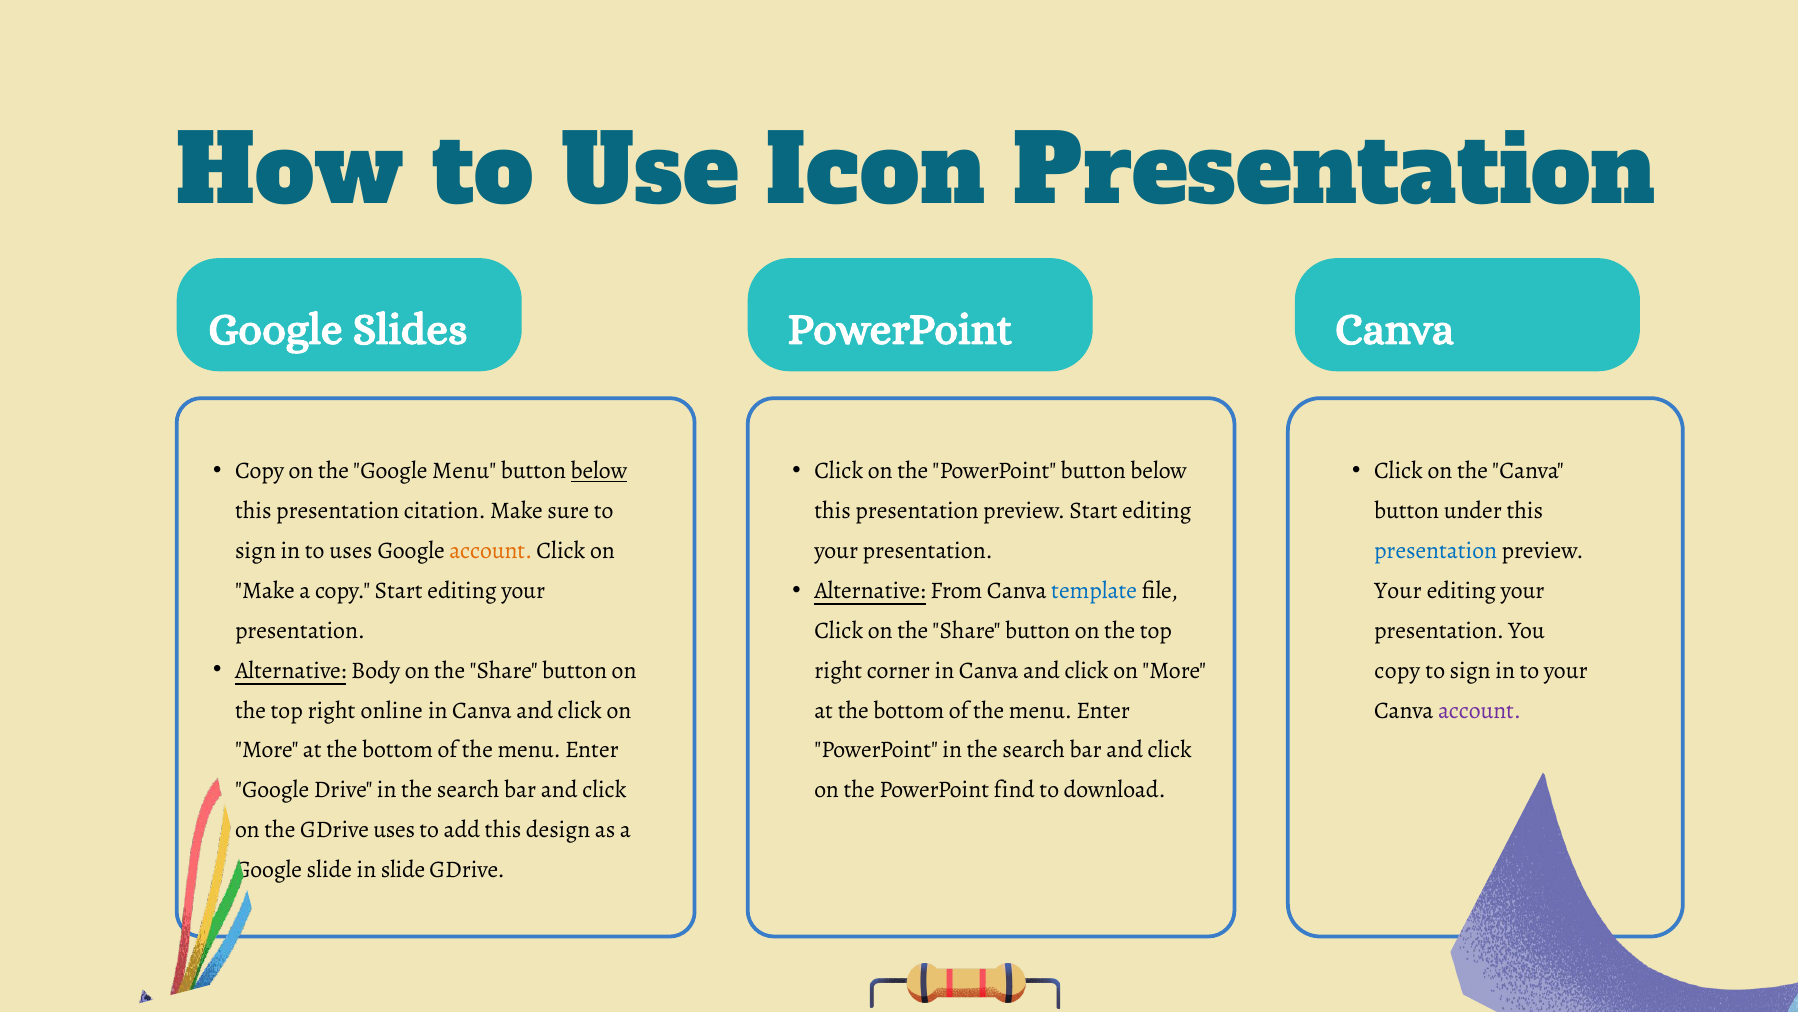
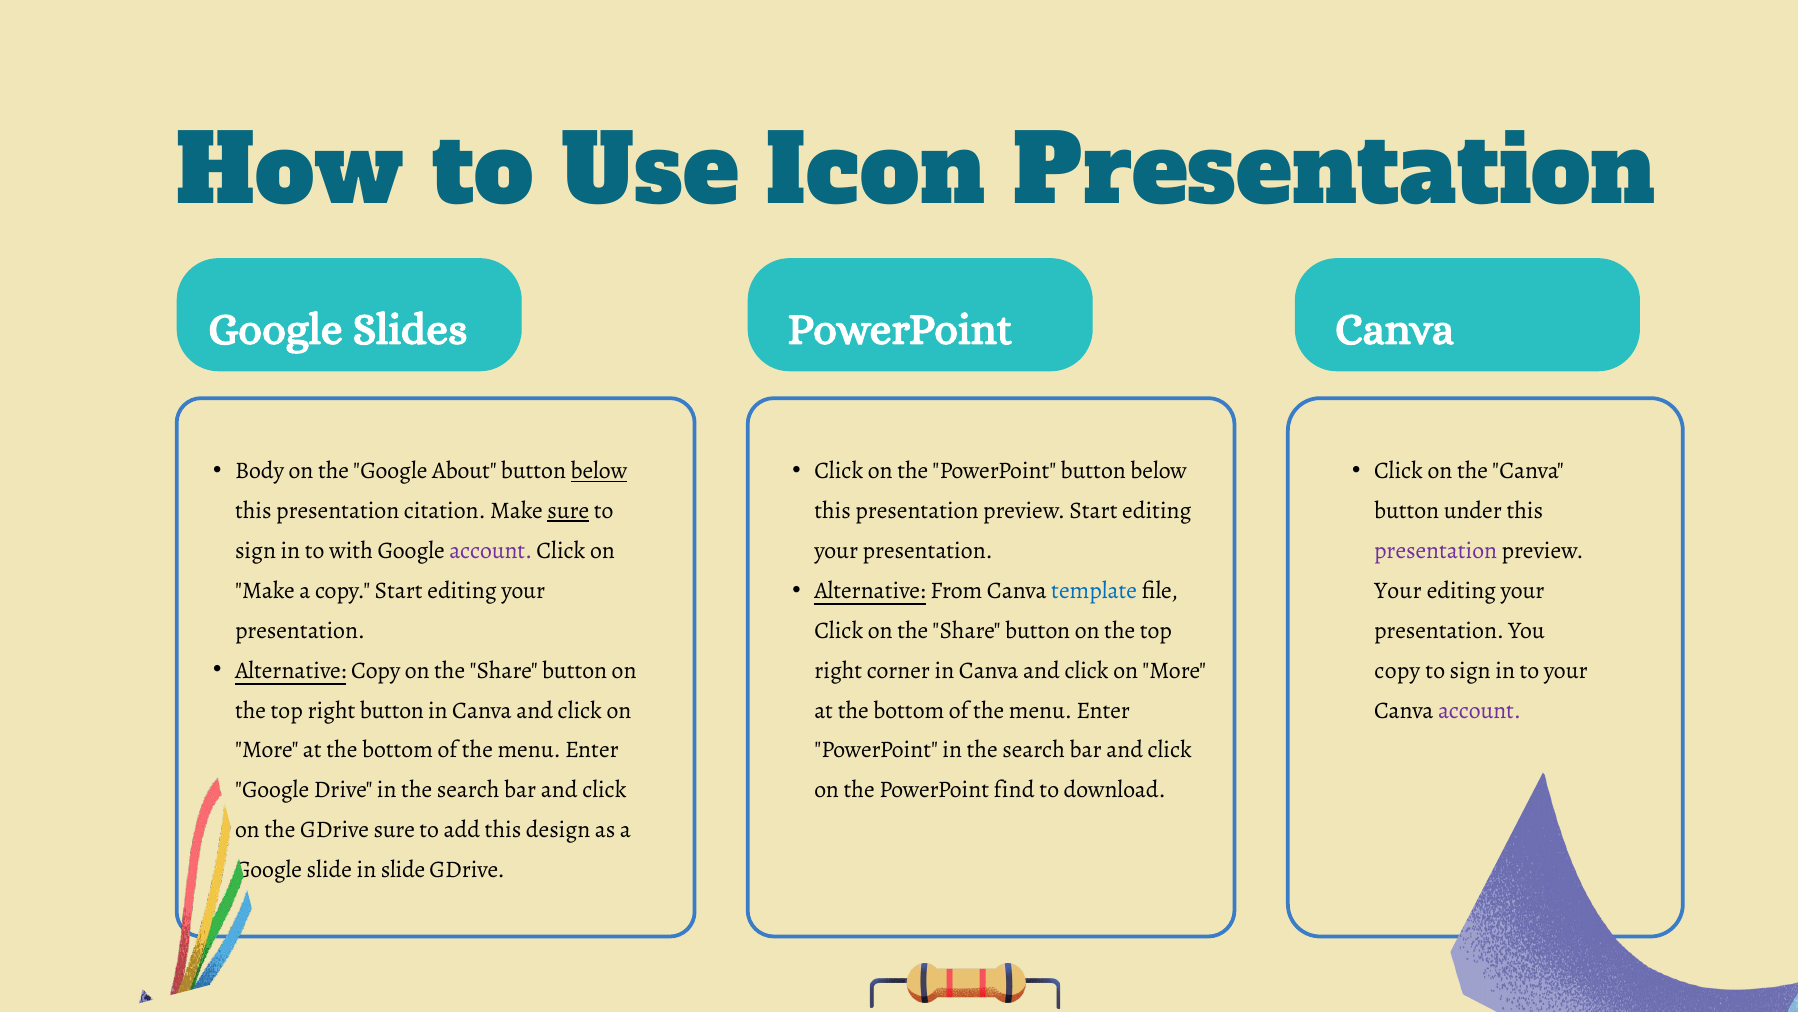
Copy: Copy -> Body (260, 471)
Google Menu: Menu -> About (464, 471)
sure underline: none -> present (568, 511)
to uses: uses -> with (351, 551)
account colour: orange -> purple (491, 551)
presentation colour: blue -> purple (1436, 551)
Alternative Body: Body -> Copy (376, 670)
right online: online -> button (392, 710)
GDrive uses: uses -> sure (394, 829)
